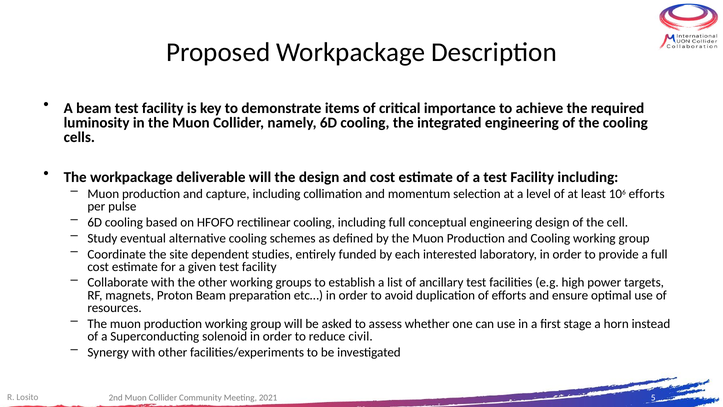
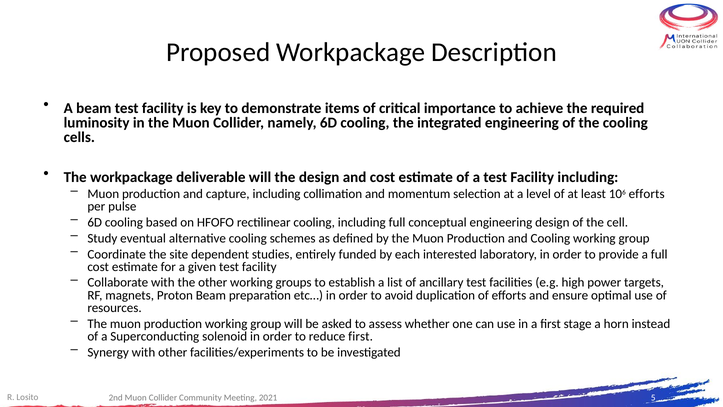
reduce civil: civil -> first (361, 336)
